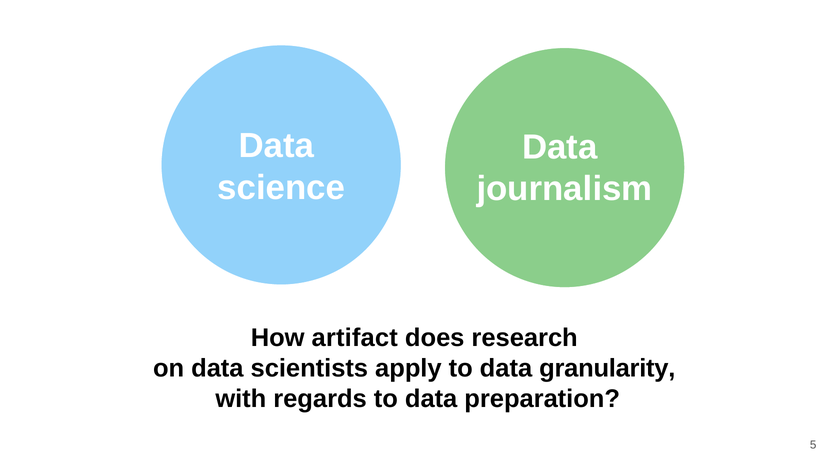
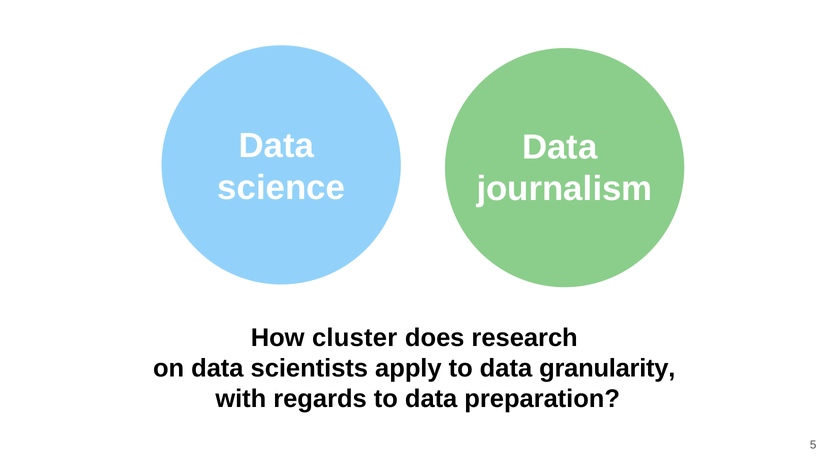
artifact: artifact -> cluster (355, 338)
